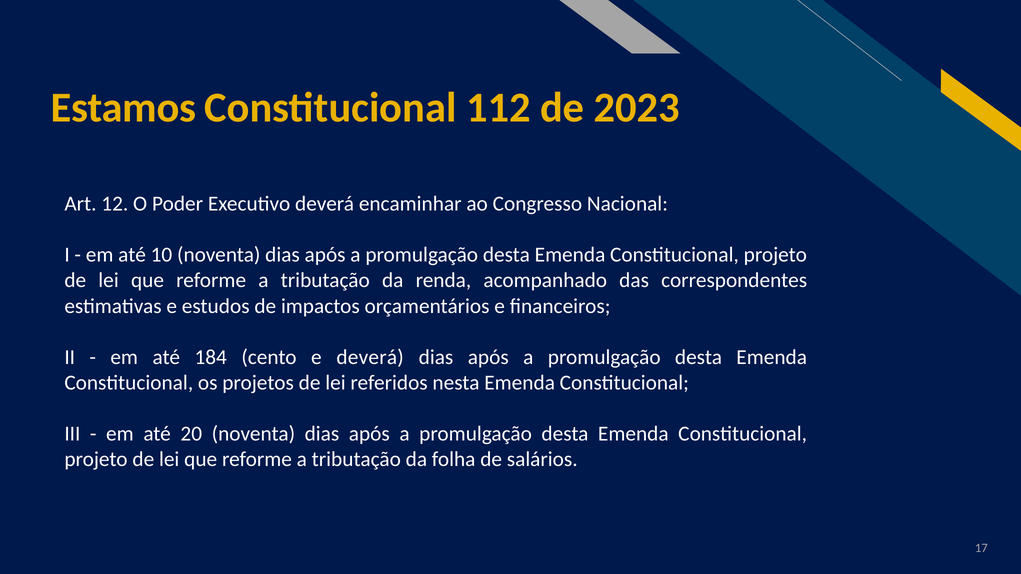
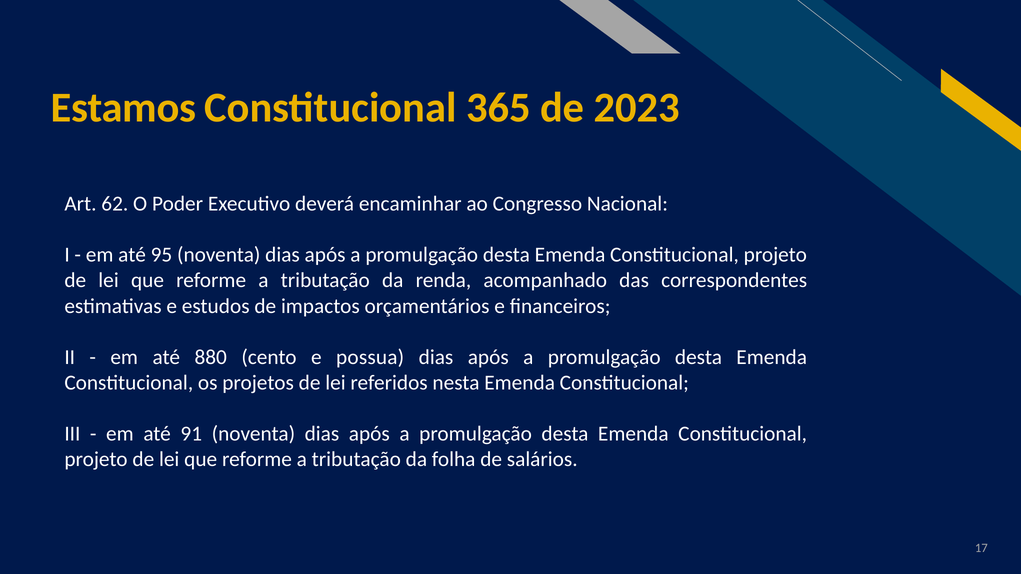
112: 112 -> 365 (498, 108)
12: 12 -> 62 (115, 204)
10: 10 -> 95 (161, 255)
184: 184 -> 880 (211, 357)
e deverá: deverá -> possua (370, 357)
20: 20 -> 91 (191, 434)
